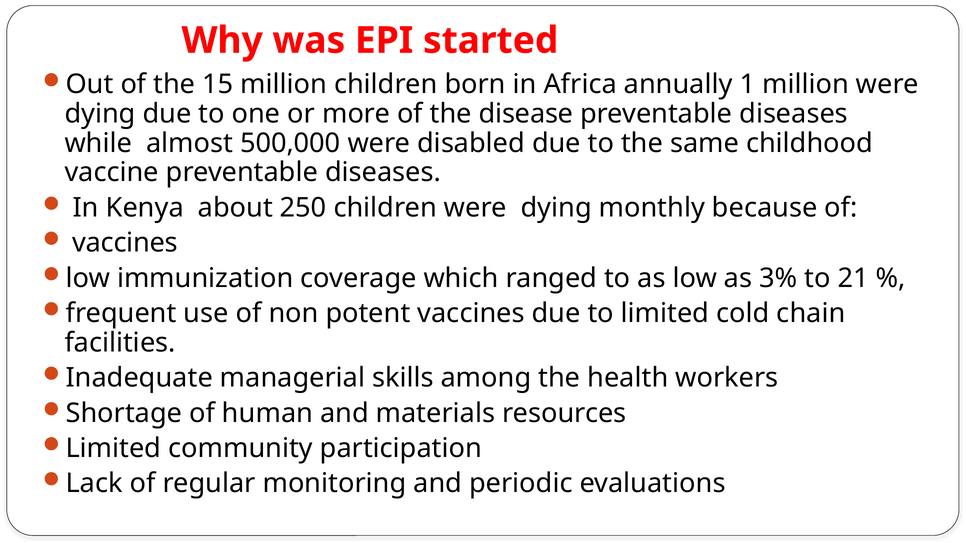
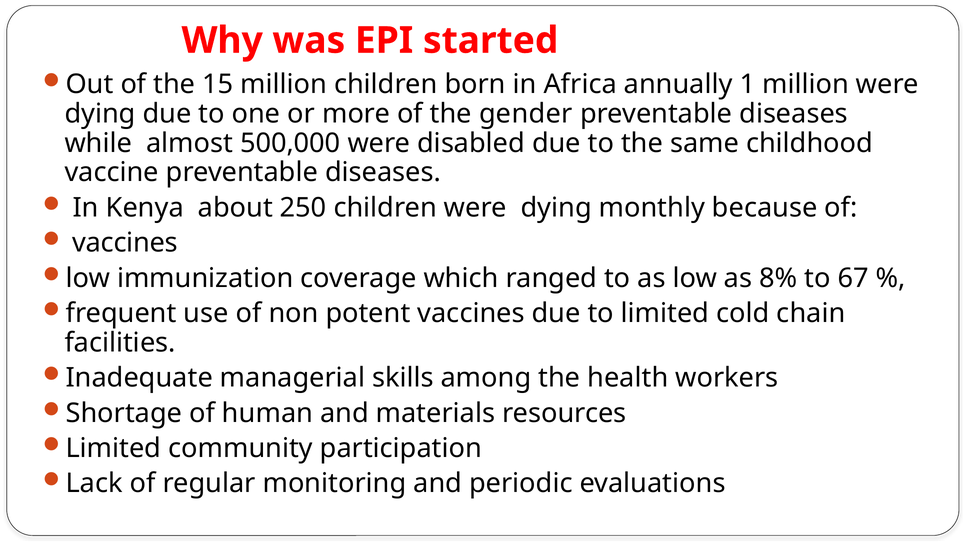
disease: disease -> gender (526, 114)
3%: 3% -> 8% (778, 278)
21: 21 -> 67 (853, 278)
